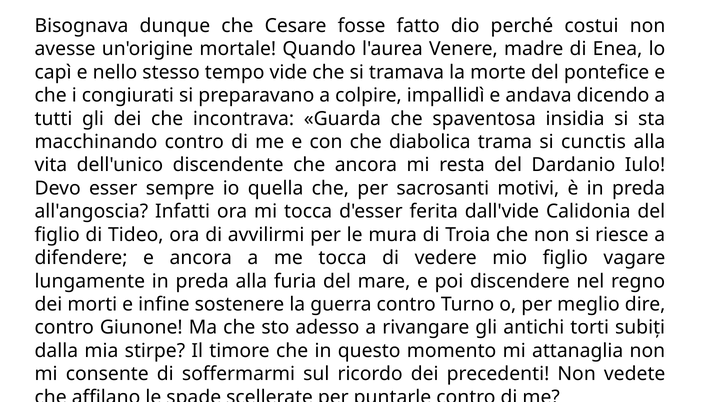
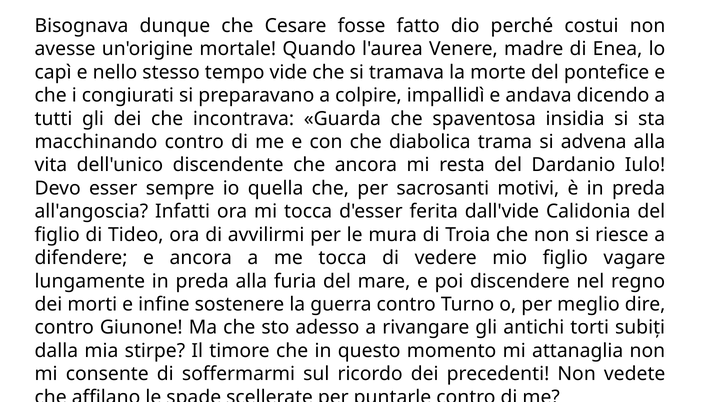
cunctis: cunctis -> advena (594, 142)
